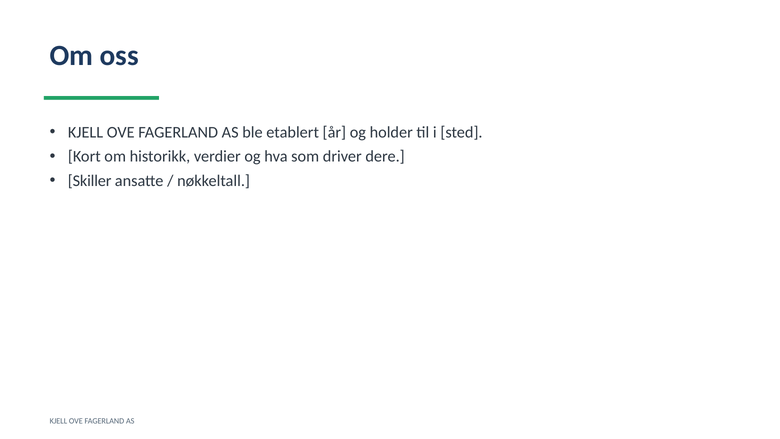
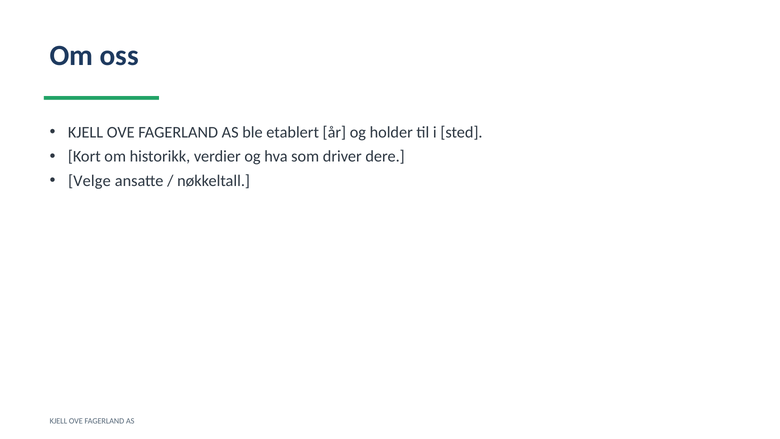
Skiller: Skiller -> Velge (89, 181)
